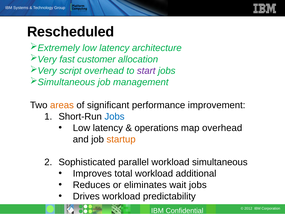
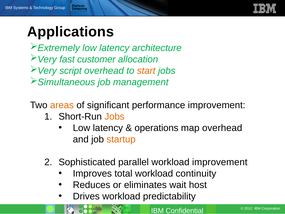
Rescheduled: Rescheduled -> Applications (70, 32)
start colour: purple -> orange (146, 71)
Jobs colour: blue -> orange (114, 116)
workload simultaneous: simultaneous -> improvement (220, 162)
additional: additional -> continuity (196, 173)
wait jobs: jobs -> host (198, 185)
